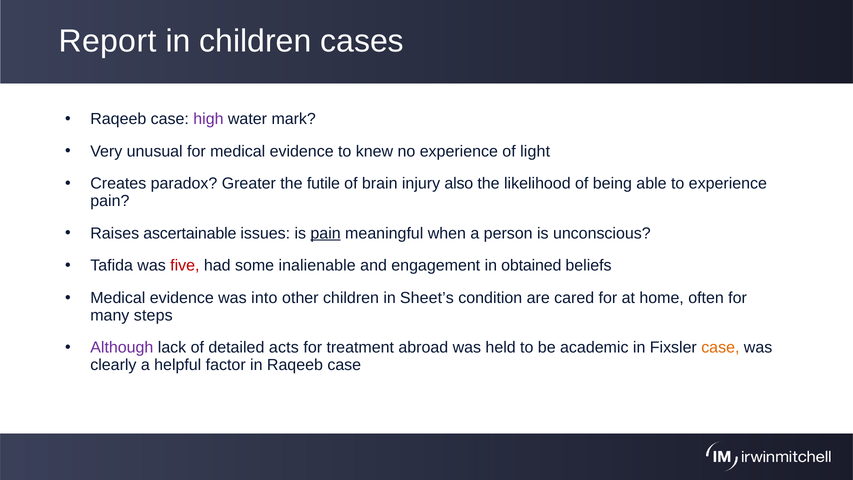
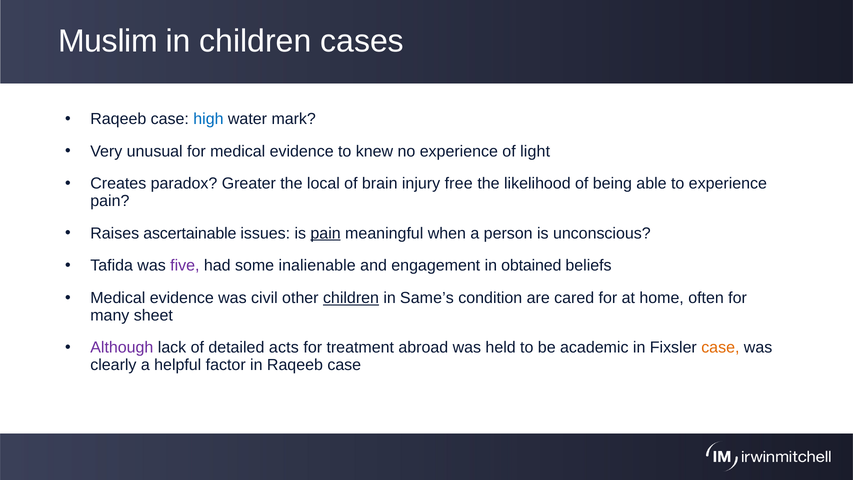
Report: Report -> Muslim (108, 41)
high colour: purple -> blue (208, 119)
futile: futile -> local (323, 184)
also: also -> free (459, 184)
five colour: red -> purple (185, 266)
into: into -> civil (264, 298)
children underline: none -> present (351, 298)
Sheet’s: Sheet’s -> Same’s (427, 298)
steps: steps -> sheet (153, 315)
